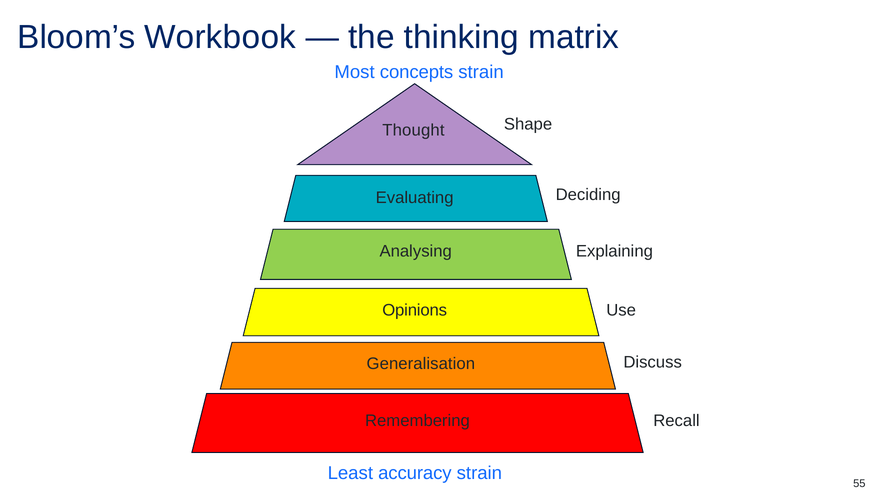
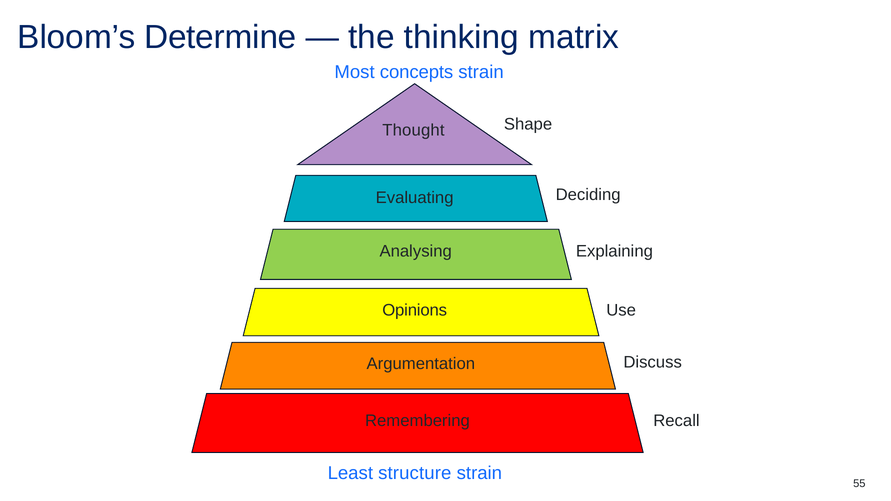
Workbook: Workbook -> Determine (220, 37)
Generalisation: Generalisation -> Argumentation (421, 364)
accuracy: accuracy -> structure (415, 473)
